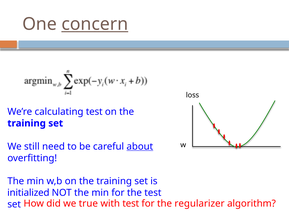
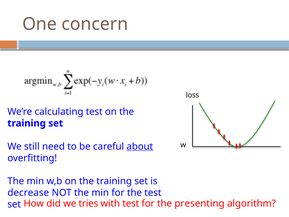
concern underline: present -> none (95, 24)
initialized: initialized -> decrease (28, 193)
true: true -> tries (88, 203)
regularizer: regularizer -> presenting (200, 203)
